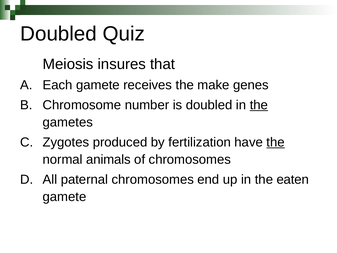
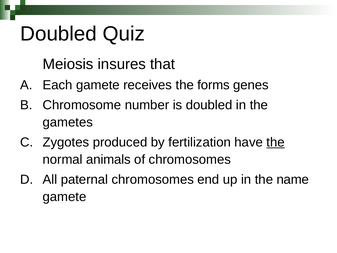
make: make -> forms (213, 85)
the underline: present -> none (259, 105)
eaten: eaten -> name (293, 179)
